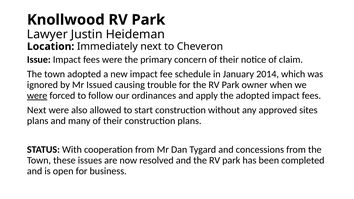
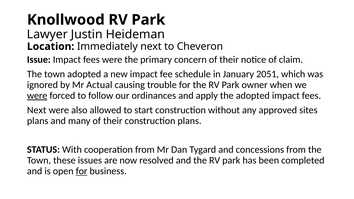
2014: 2014 -> 2051 (268, 74)
Issued: Issued -> Actual (99, 85)
for underline: none -> present (82, 171)
